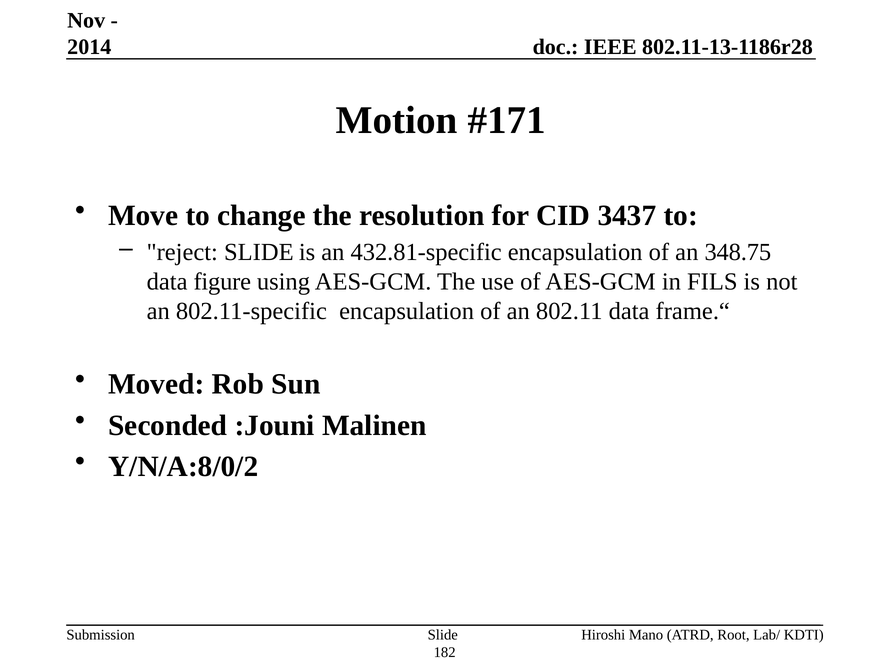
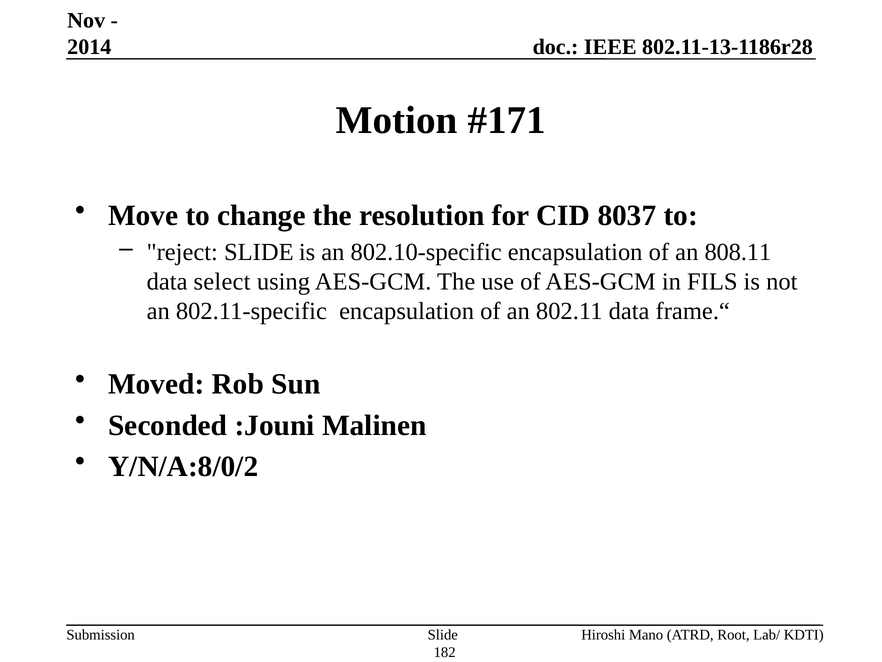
3437: 3437 -> 8037 (627, 215)
432.81-specific: 432.81-specific -> 802.10-specific (426, 252)
348.75: 348.75 -> 808.11 (738, 252)
figure: figure -> select (222, 282)
